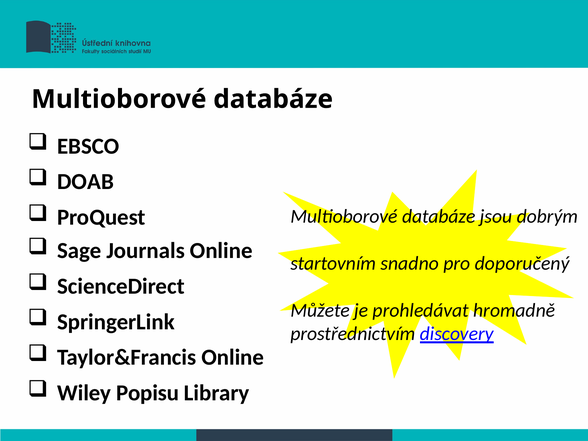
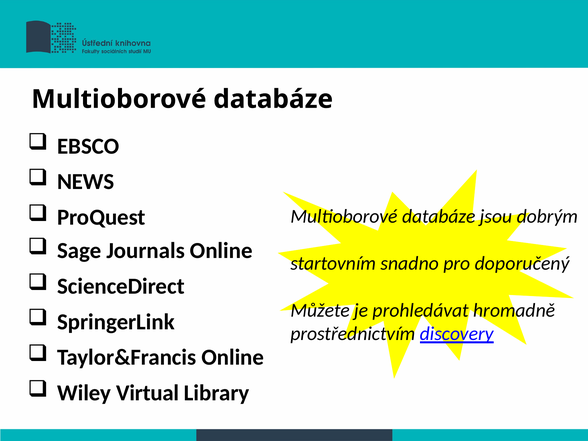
DOAB: DOAB -> NEWS (86, 182)
Popisu: Popisu -> Virtual (148, 393)
